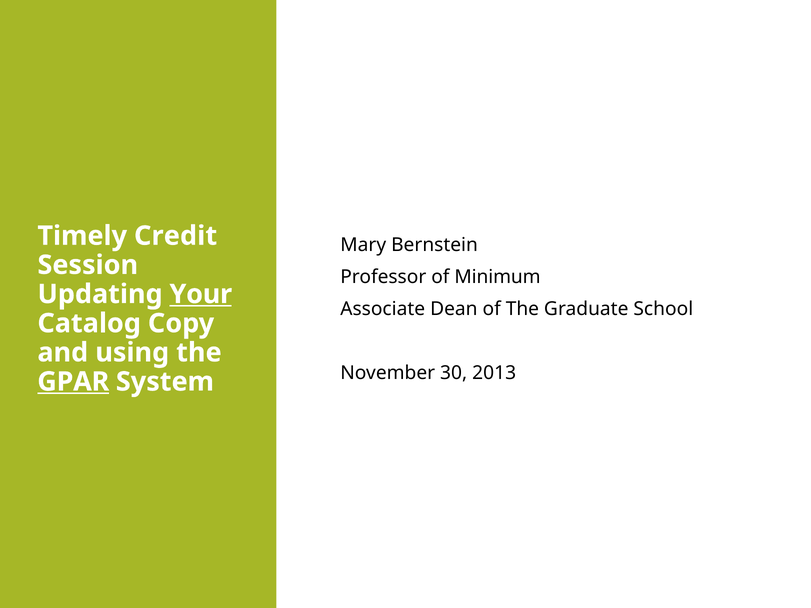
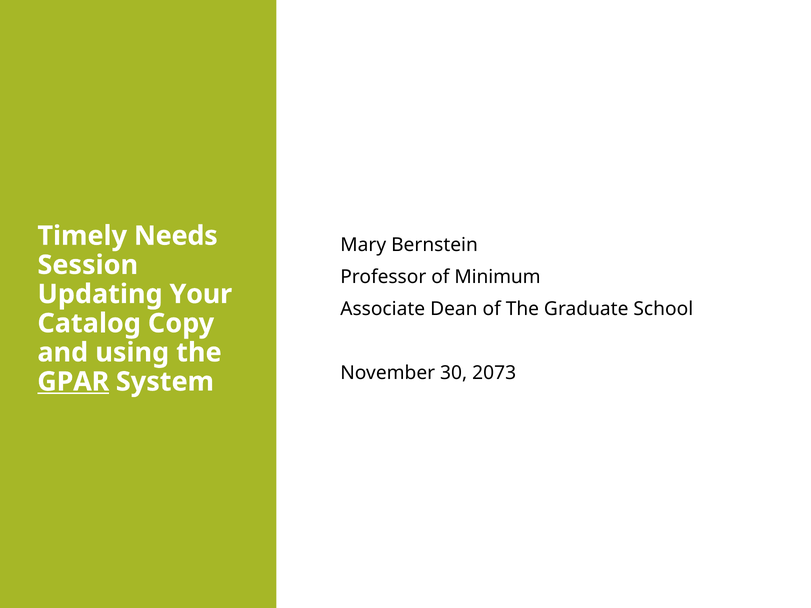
Credit: Credit -> Needs (176, 236)
Your underline: present -> none (201, 294)
2013: 2013 -> 2073 (494, 373)
